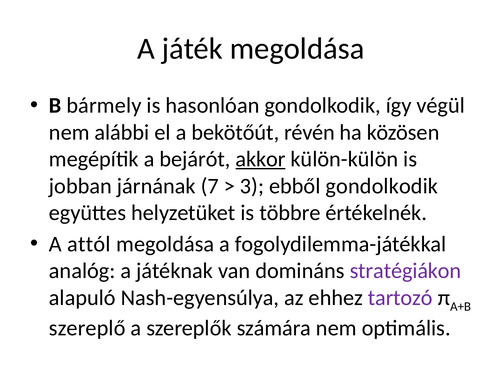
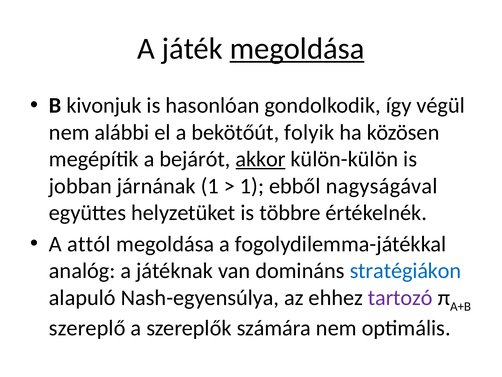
megoldása underline: none -> present (297, 49)
bármely: bármely -> kivonjuk (104, 105)
révén: révén -> folyik (309, 132)
járnának 7: 7 -> 1 (210, 186)
3: 3 -> 1 (252, 186)
ebből gondolkodik: gondolkodik -> nagyságával (382, 186)
stratégiákon colour: purple -> blue (405, 271)
